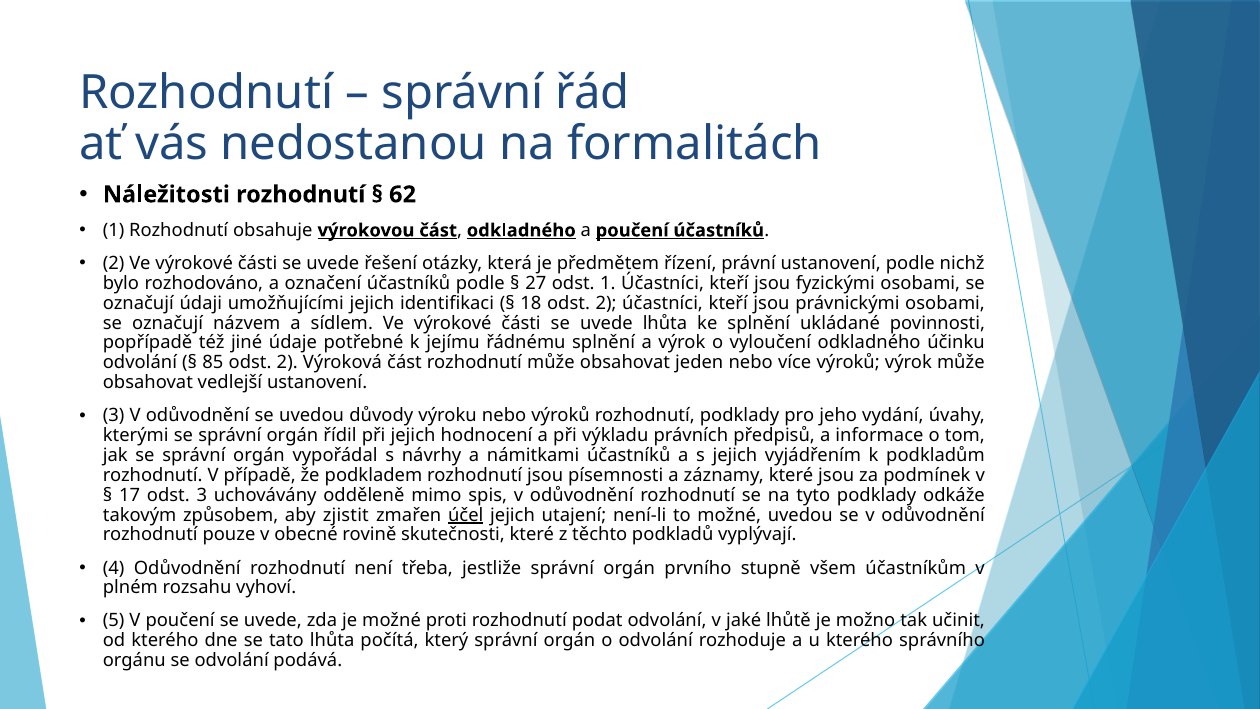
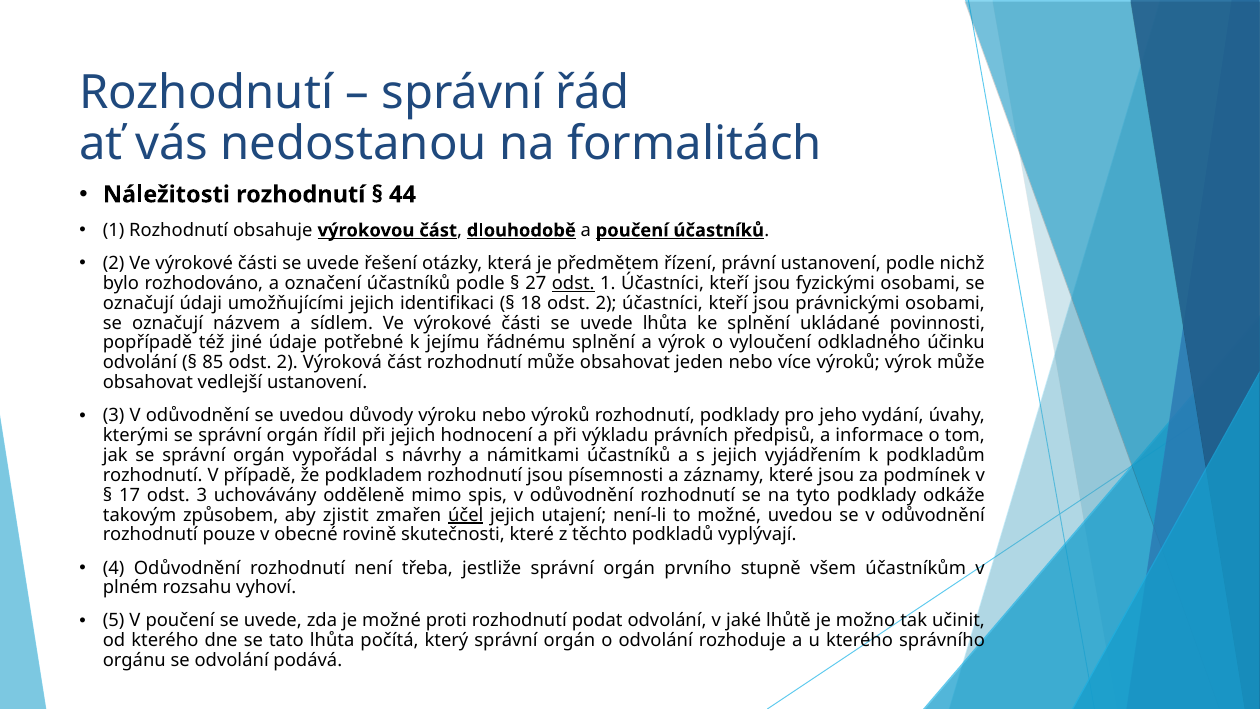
62: 62 -> 44 (403, 194)
část odkladného: odkladného -> dlouhodobě (521, 230)
odst underline: none -> present (573, 283)
